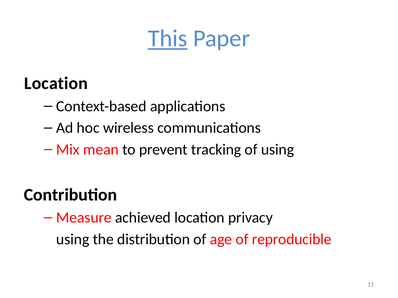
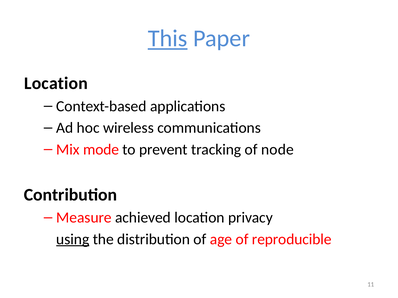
mean: mean -> mode (101, 150)
of using: using -> node (277, 150)
using underline: none -> present (73, 240)
